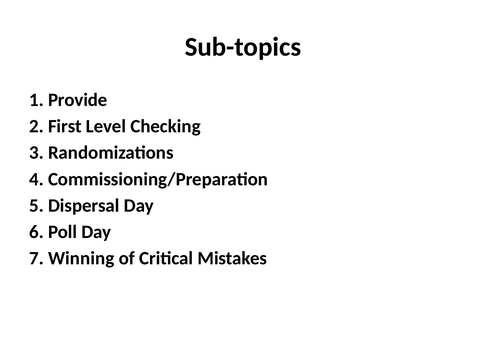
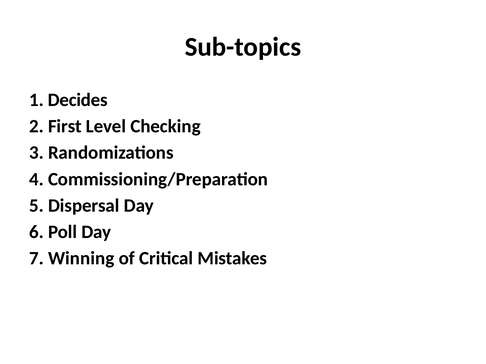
Provide: Provide -> Decides (78, 100)
